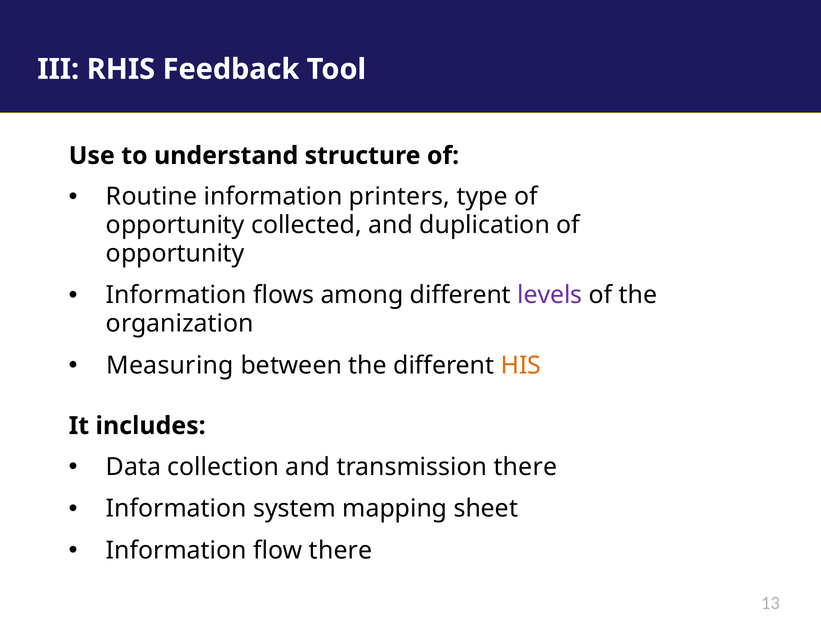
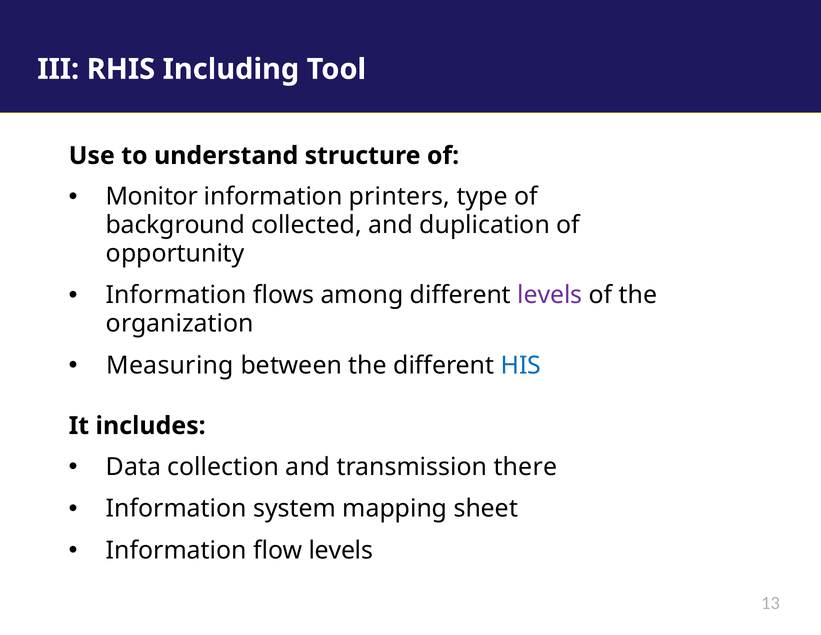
Feedback: Feedback -> Including (231, 69)
Routine: Routine -> Monitor (152, 197)
opportunity: opportunity -> background (175, 225)
HIS colour: orange -> blue (521, 365)
flow there: there -> levels (341, 550)
